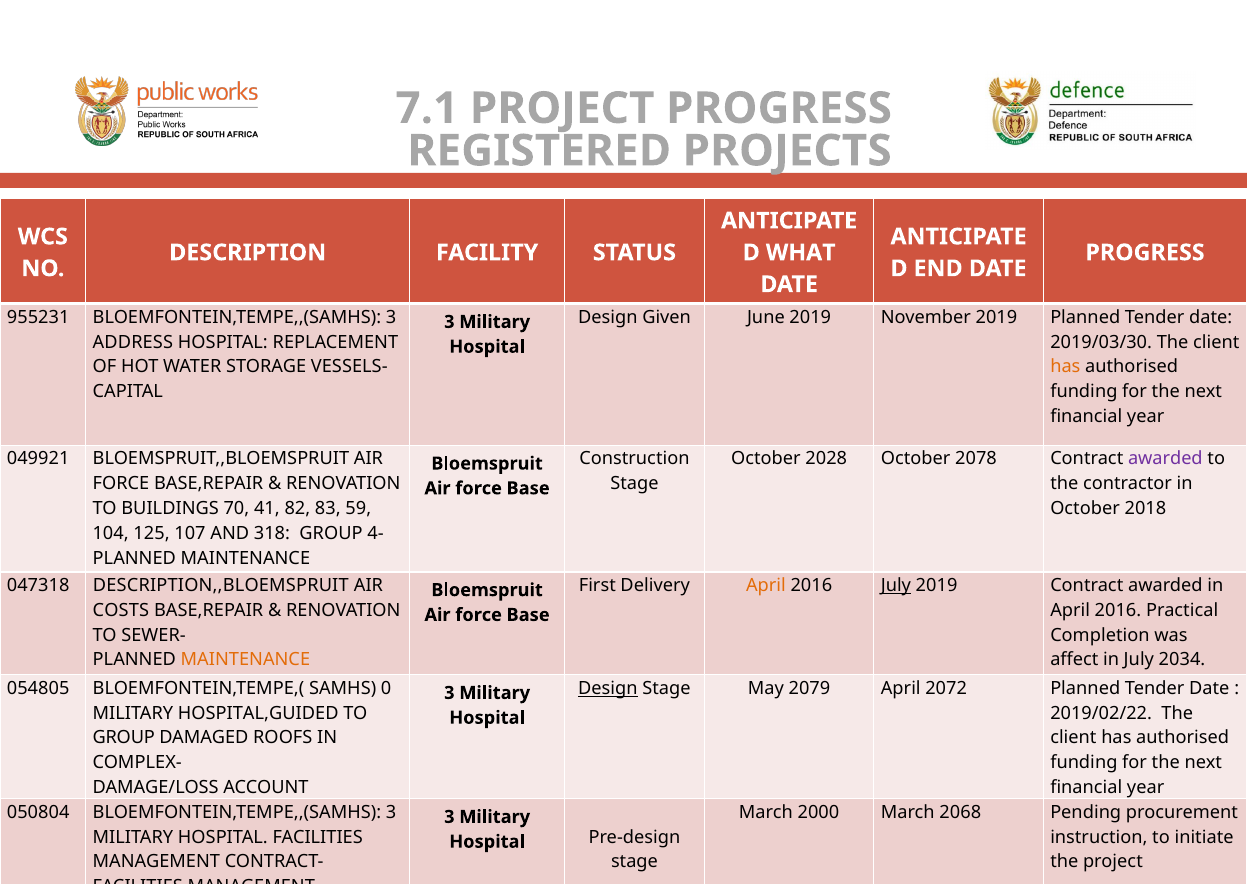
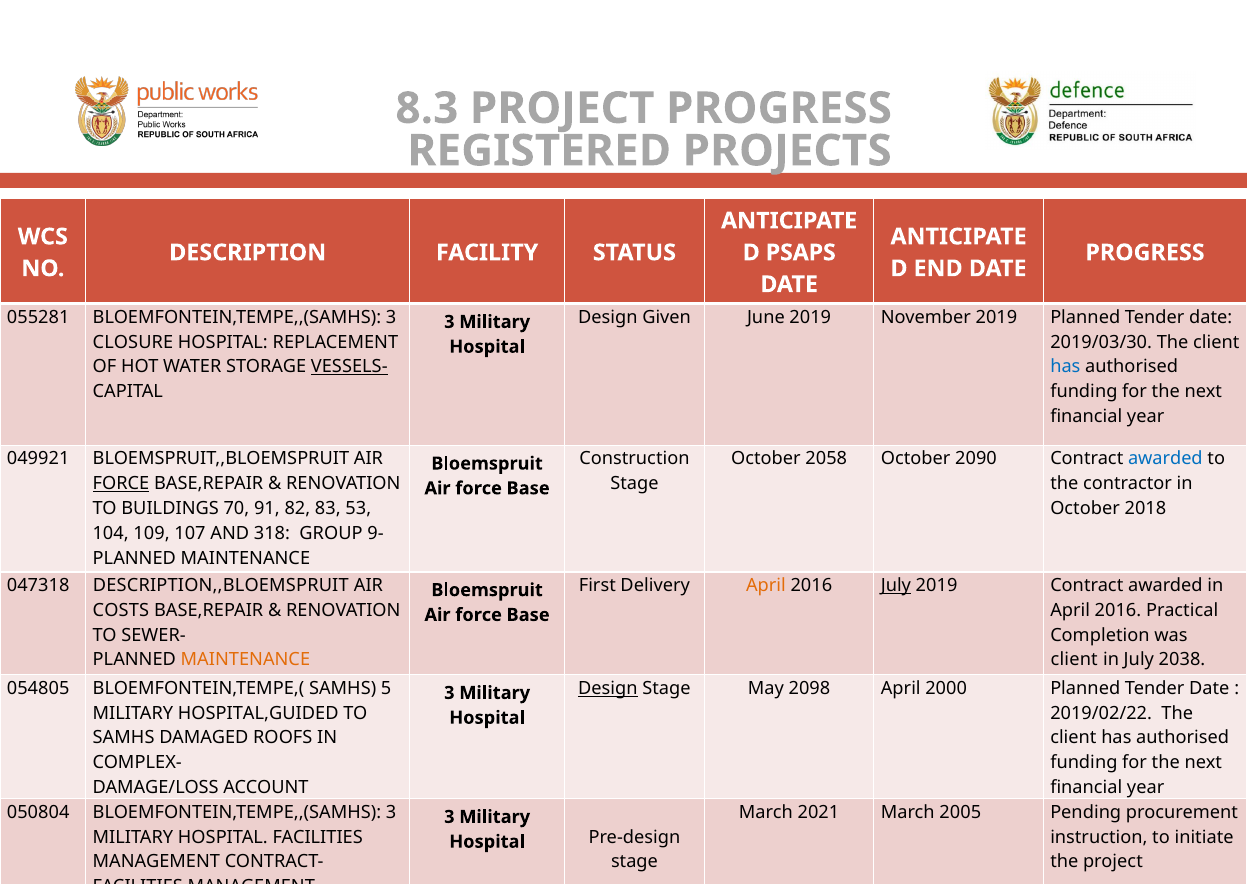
7.1: 7.1 -> 8.3 (427, 108)
WHAT: WHAT -> PSAPS (801, 253)
955231: 955231 -> 055281 (38, 317)
ADDRESS: ADDRESS -> CLOSURE (133, 342)
VESSELS- underline: none -> present (349, 367)
has colour: orange -> blue (1065, 367)
2028: 2028 -> 2058 (826, 459)
2078: 2078 -> 2090 (976, 459)
awarded colour: purple -> blue (1165, 459)
FORCE underline: none -> present (121, 484)
41: 41 -> 91 (267, 508)
59: 59 -> 53 (358, 508)
125: 125 -> 109 (152, 533)
4-: 4- -> 9- (376, 533)
affect: affect -> client (1074, 660)
2034: 2034 -> 2038 (1182, 660)
0: 0 -> 5 (386, 688)
2079: 2079 -> 2098 (809, 688)
2072: 2072 -> 2000 (946, 688)
GROUP: GROUP -> SAMHS (124, 738)
2000: 2000 -> 2021 (818, 812)
2068: 2068 -> 2005 (960, 812)
